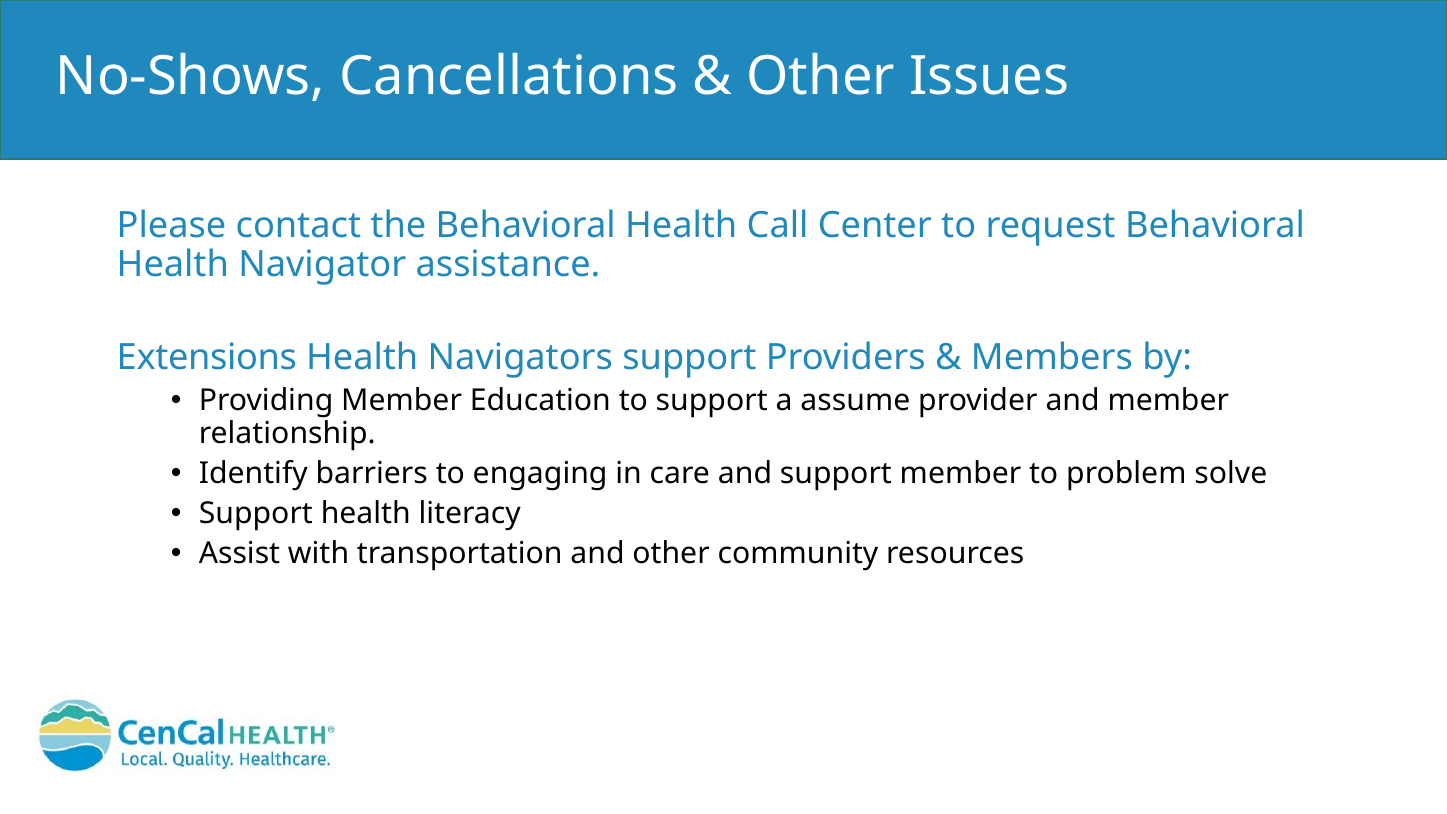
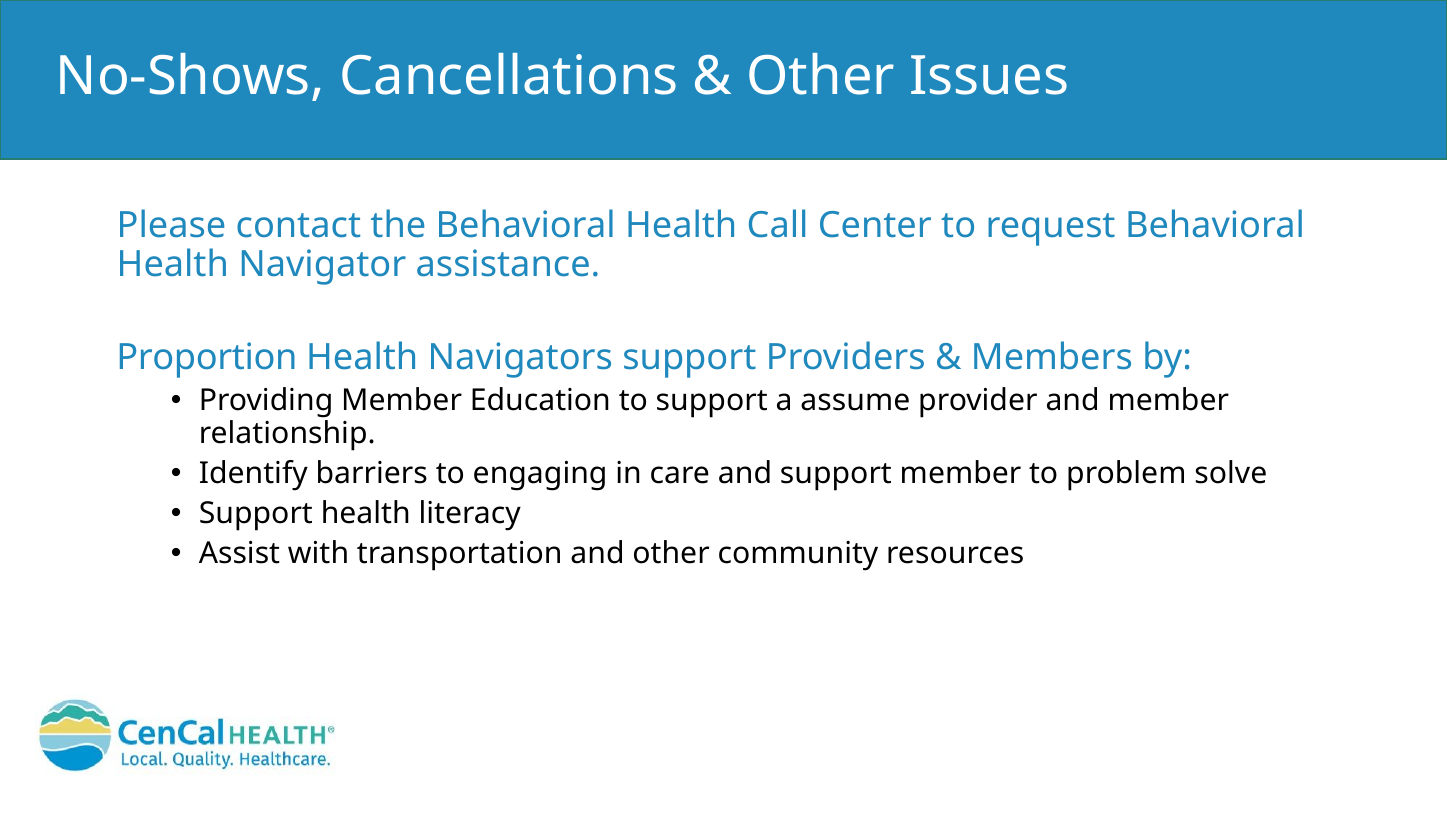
Extensions: Extensions -> Proportion (207, 358)
